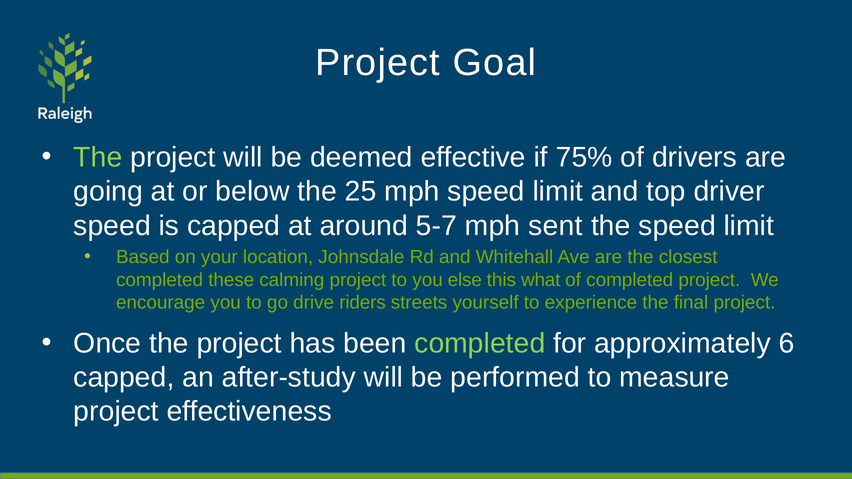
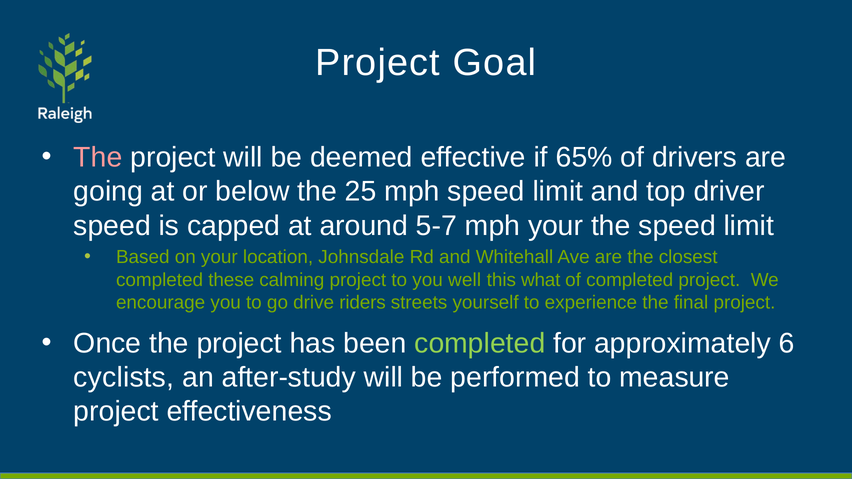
The colour: light green -> pink (98, 158)
75%: 75% -> 65% (584, 158)
mph sent: sent -> your (556, 226)
else: else -> well (465, 280)
capped: capped -> cyclists (124, 377)
